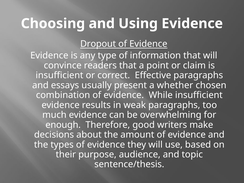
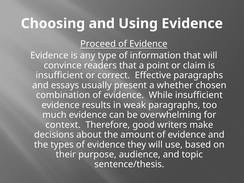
Dropout: Dropout -> Proceed (98, 44)
enough: enough -> context (63, 125)
